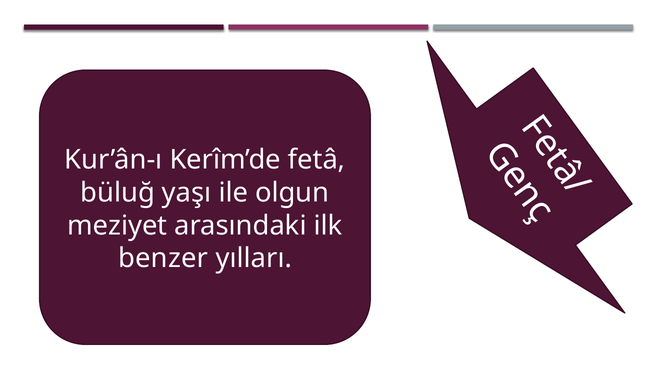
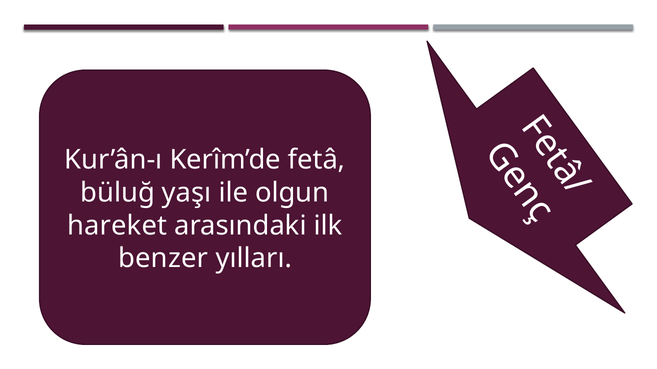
meziyet: meziyet -> hareket (117, 226)
